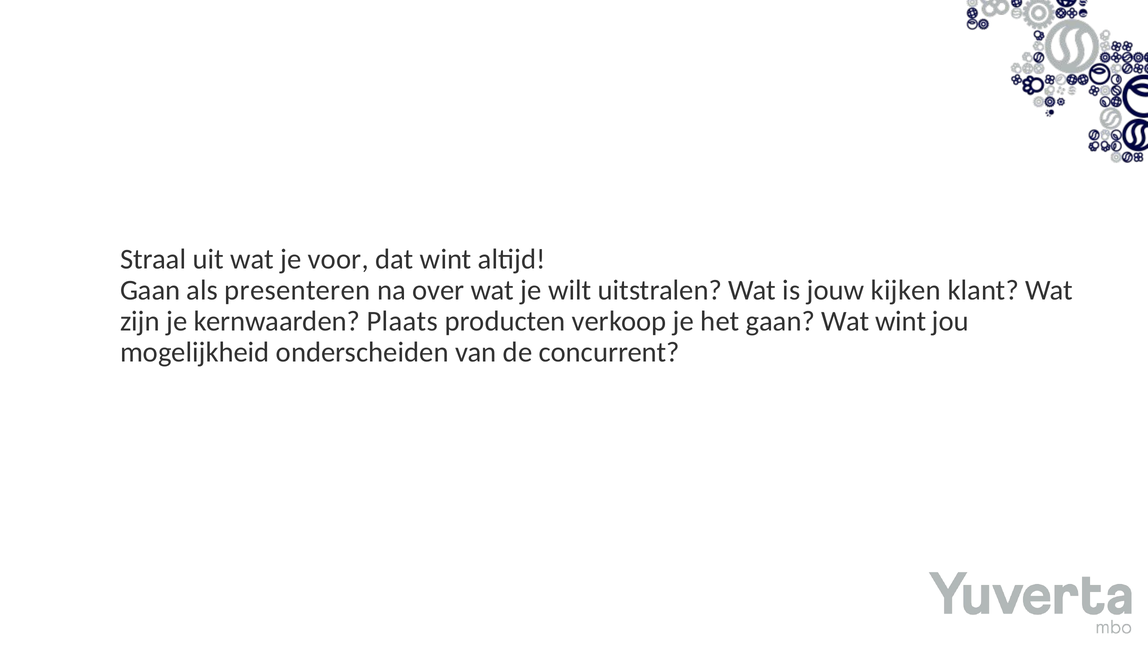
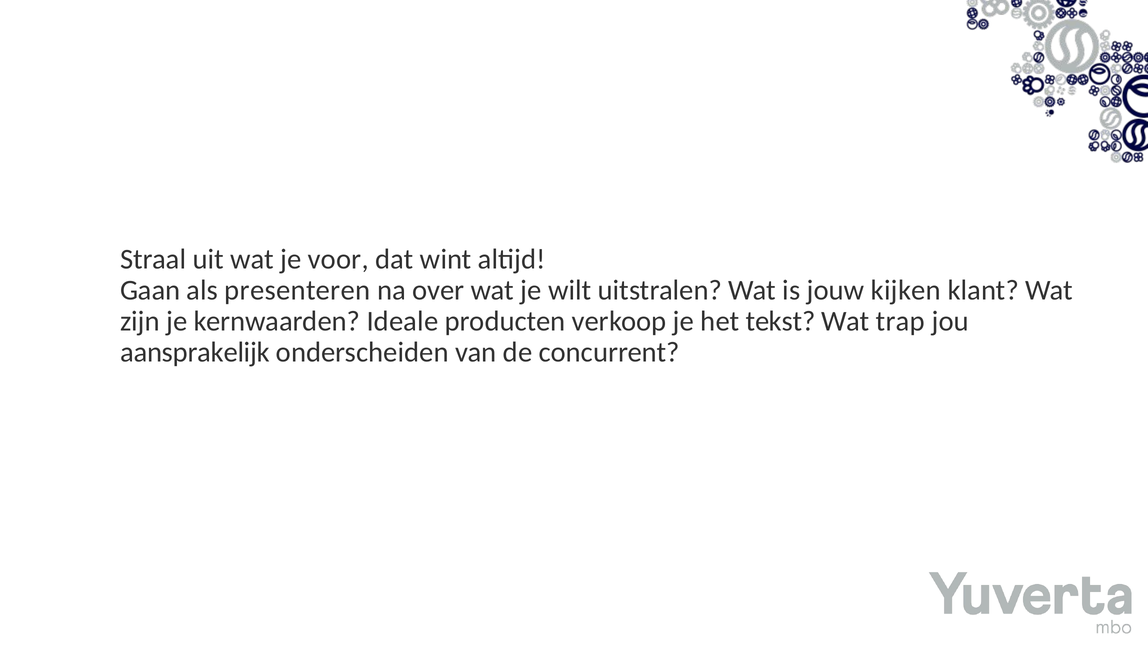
Plaats: Plaats -> Ideale (402, 321)
het gaan: gaan -> tekst (781, 321)
Wat wint: wint -> trap (900, 321)
mogelijkheid: mogelijkheid -> aansprakelijk (195, 352)
